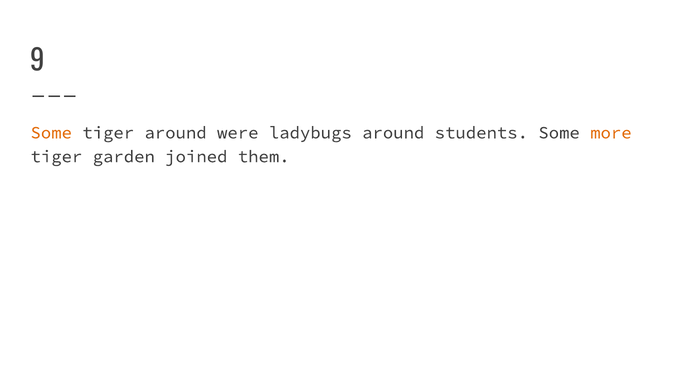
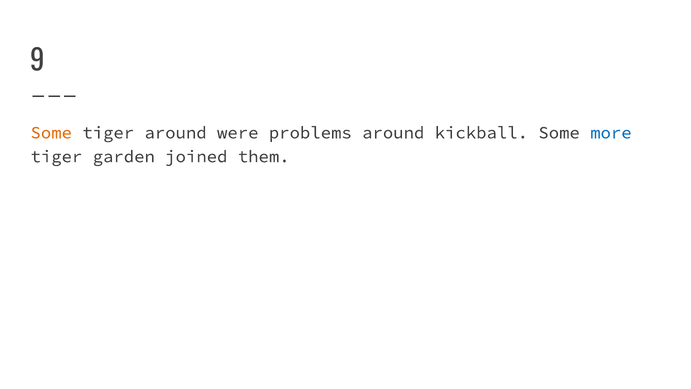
ladybugs: ladybugs -> problems (310, 133)
students: students -> kickball (481, 133)
more colour: orange -> blue (611, 133)
